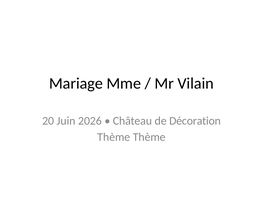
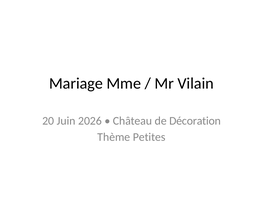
Thème Thème: Thème -> Petites (149, 137)
